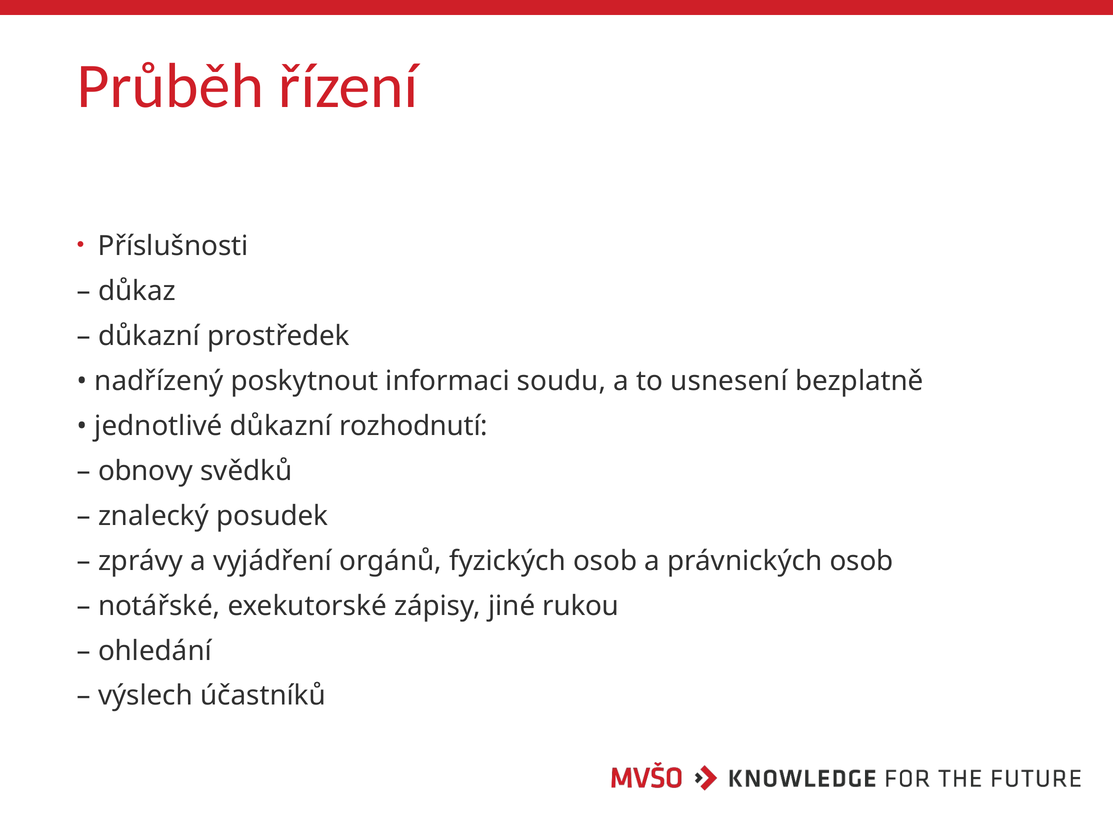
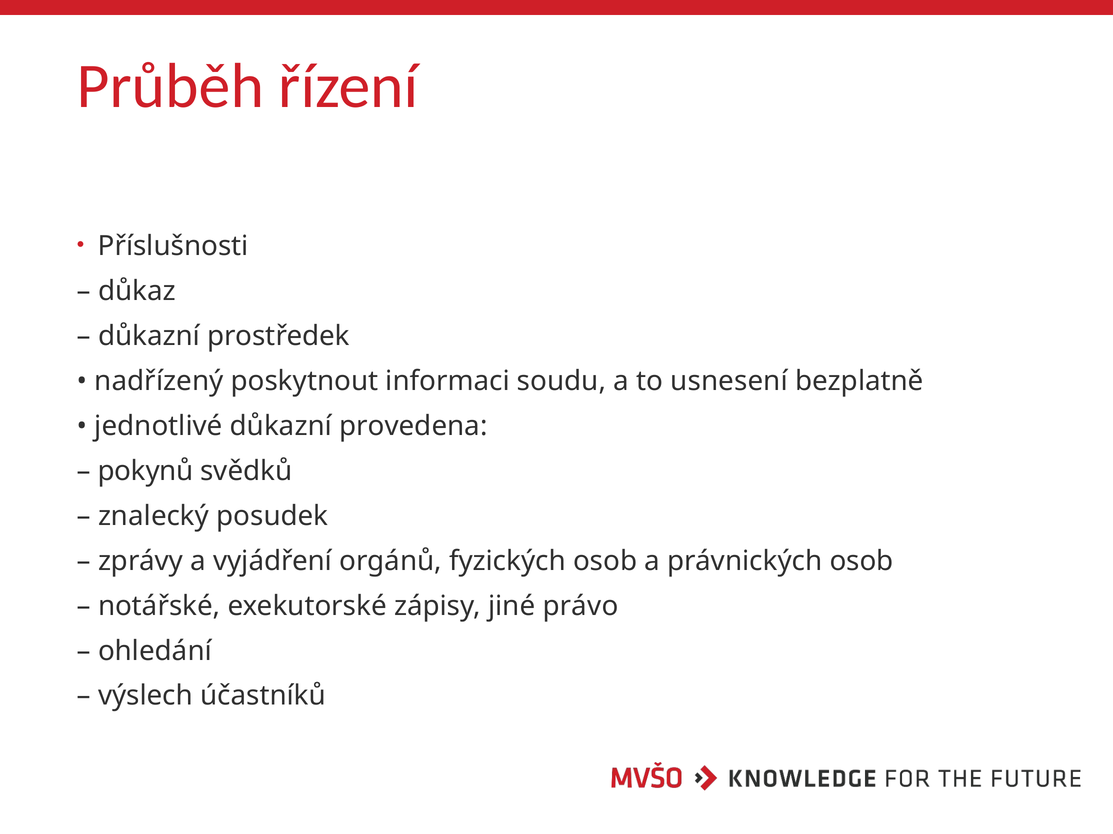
rozhodnutí: rozhodnutí -> provedena (413, 426)
obnovy: obnovy -> pokynů (146, 471)
rukou: rukou -> právo (580, 606)
